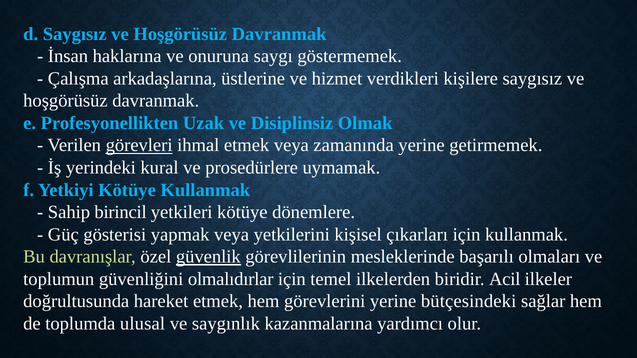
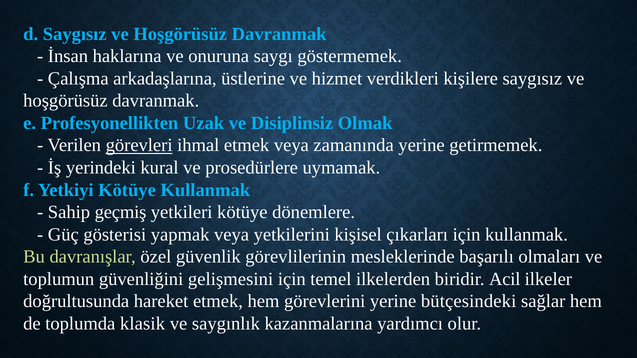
birincil: birincil -> geçmiş (121, 212)
güvenlik underline: present -> none (208, 257)
olmalıdırlar: olmalıdırlar -> gelişmesini (231, 279)
ulusal: ulusal -> klasik (143, 324)
